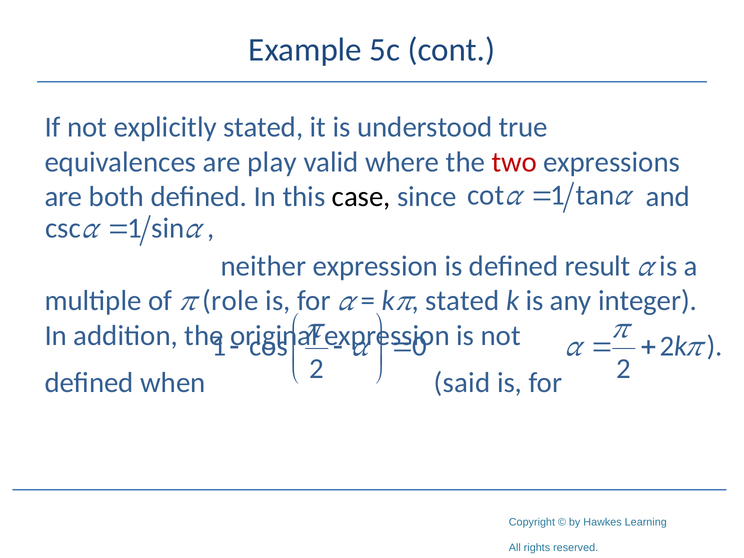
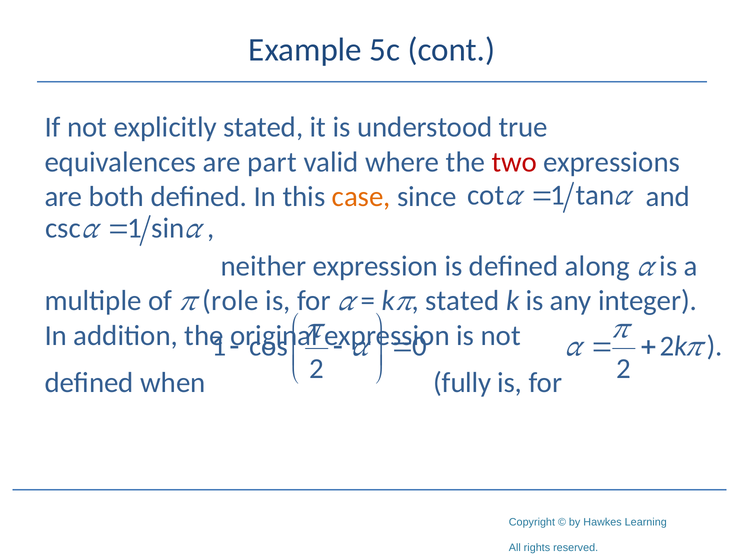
play: play -> part (272, 162)
case colour: black -> orange (361, 197)
result: result -> along (597, 266)
said: said -> fully (462, 383)
